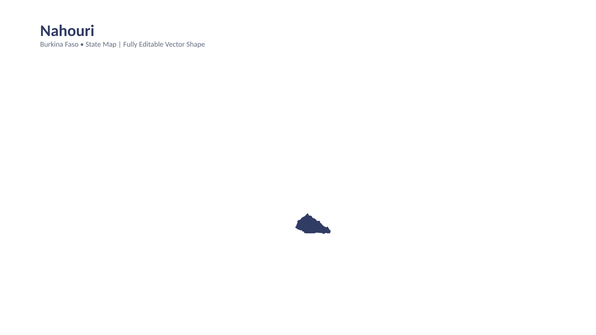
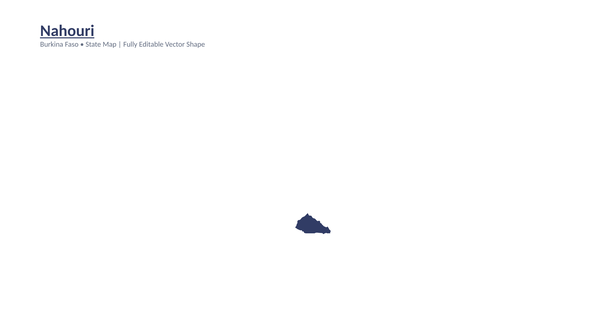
Nahouri underline: none -> present (67, 31)
